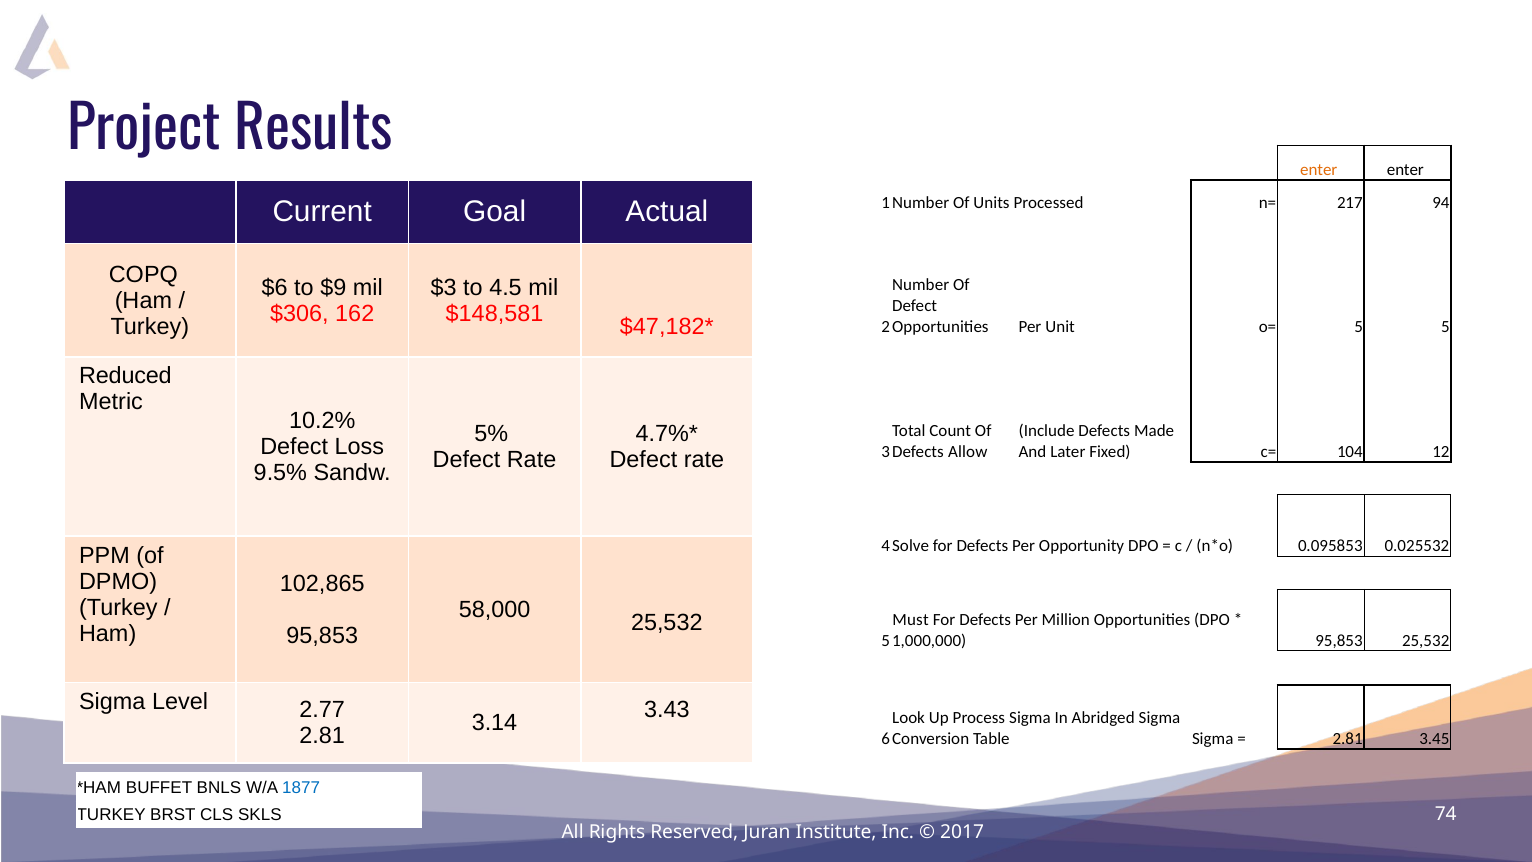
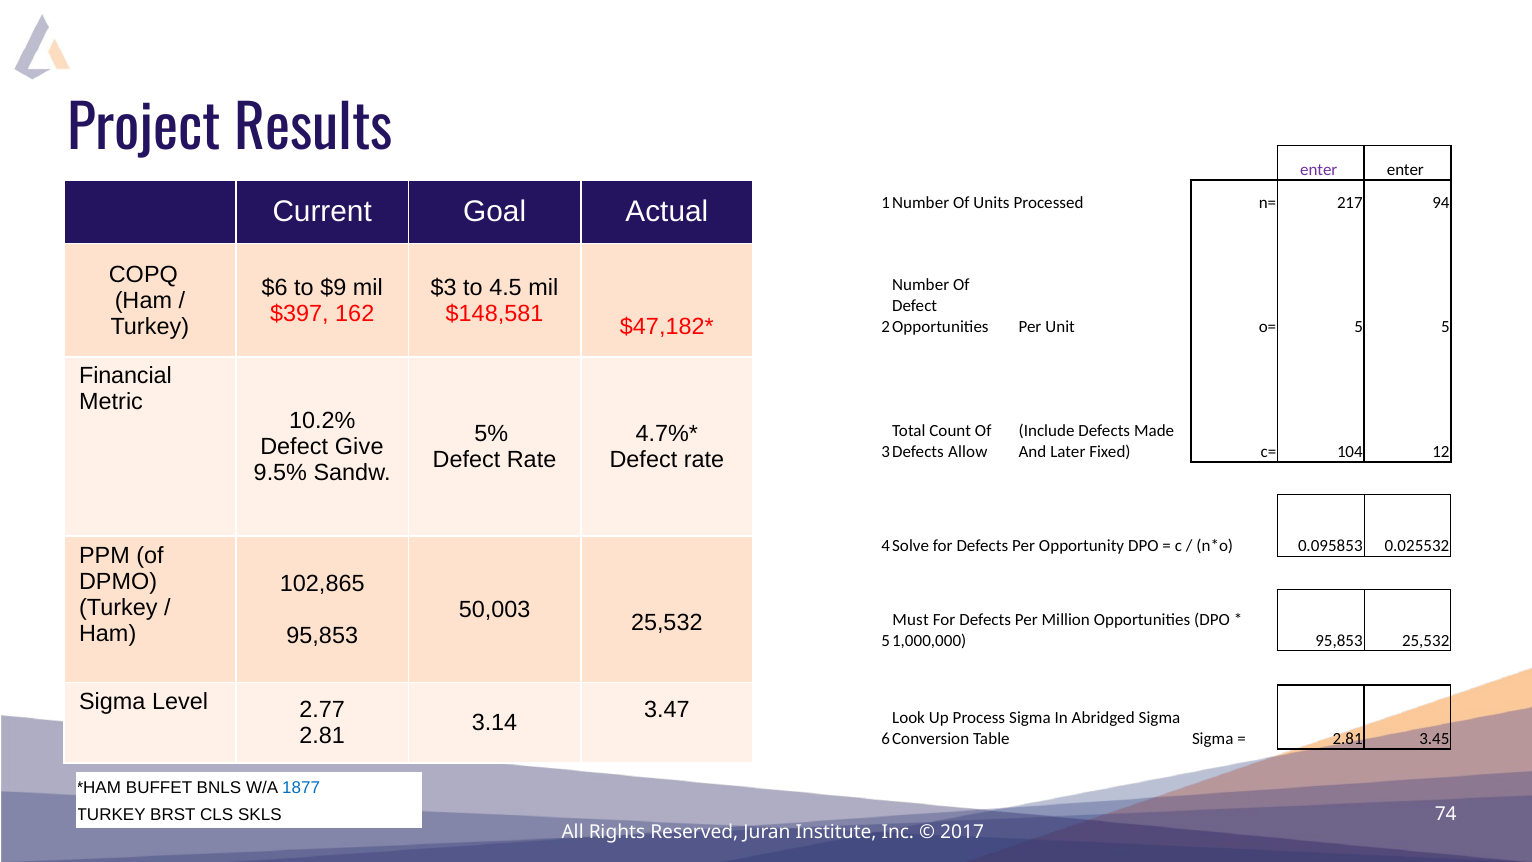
enter colour: orange -> purple (1319, 169)
$306: $306 -> $397 (299, 313)
Reduced: Reduced -> Financial (125, 376)
Loss: Loss -> Give (359, 447)
58,000: 58,000 -> 50,003 (495, 610)
3.43: 3.43 -> 3.47 (667, 710)
